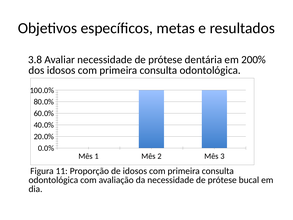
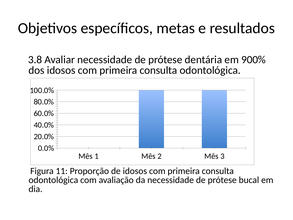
200%: 200% -> 900% (254, 60)
